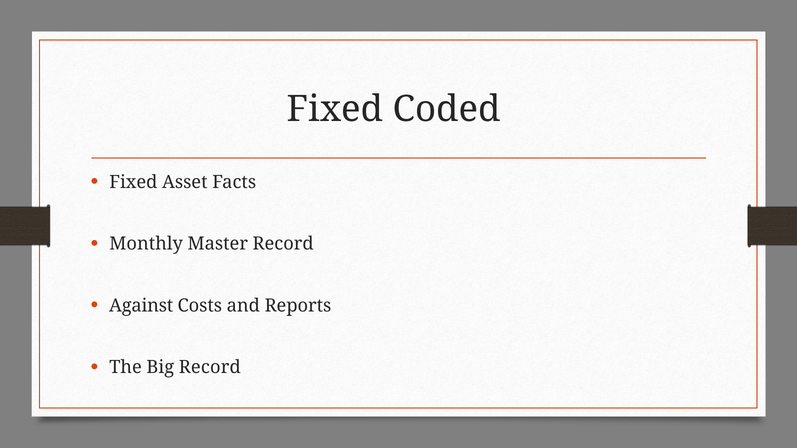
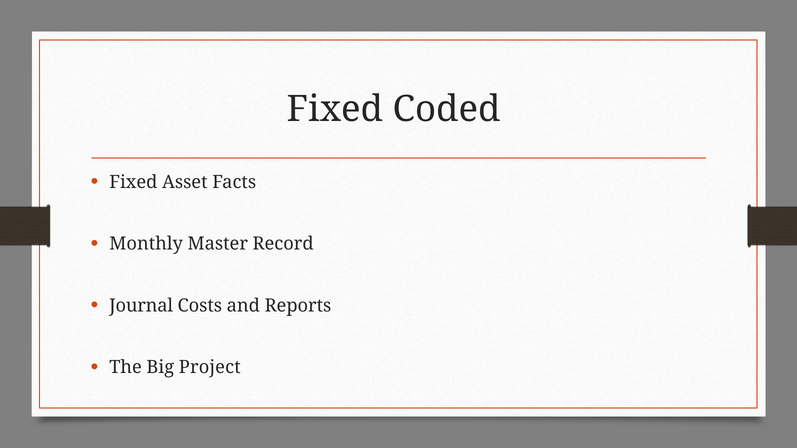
Against: Against -> Journal (141, 306)
Big Record: Record -> Project (210, 368)
